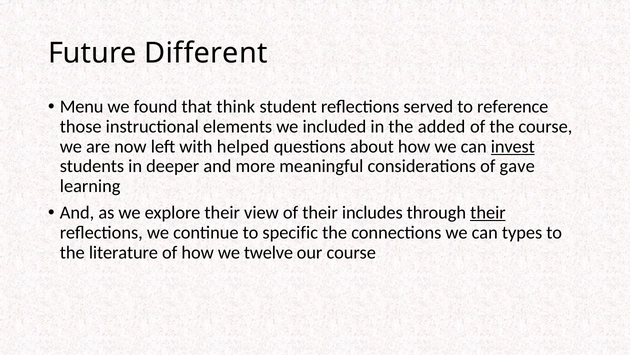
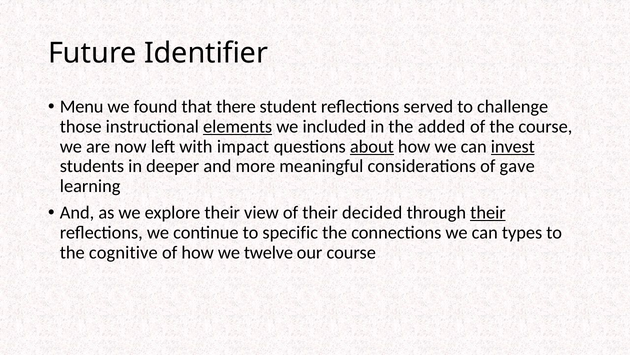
Different: Different -> Identifier (206, 53)
think: think -> there (236, 107)
reference: reference -> challenge (513, 107)
elements underline: none -> present (238, 126)
helped: helped -> impact (243, 146)
about underline: none -> present (372, 146)
includes: includes -> decided (372, 212)
literature: literature -> cognitive (123, 252)
